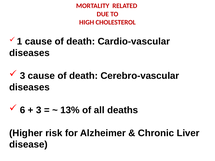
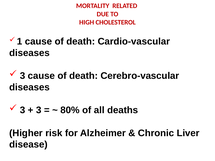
6: 6 -> 3 (23, 110)
13%: 13% -> 80% (70, 110)
